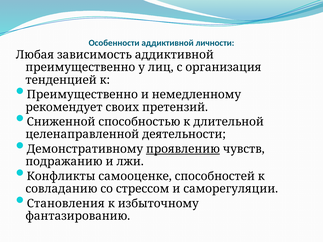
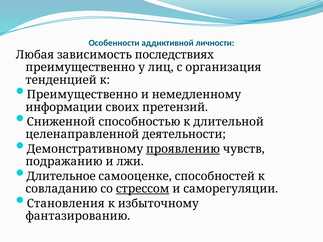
зависимость аддиктивной: аддиктивной -> последствиях (174, 55)
рекомендует: рекомендует -> информации (64, 107)
Конфликты: Конфликты -> Длительное (61, 176)
стрессом underline: none -> present (143, 189)
